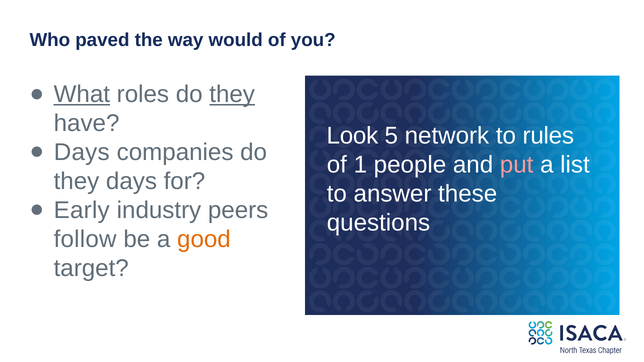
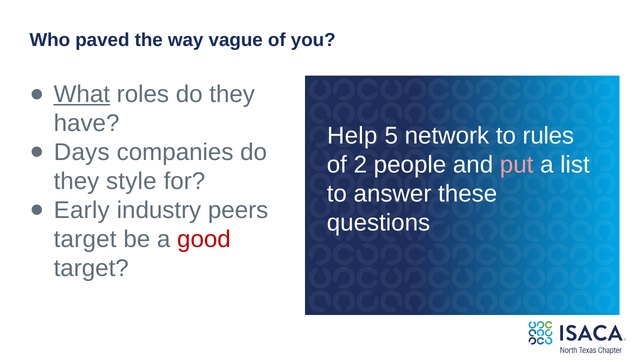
would: would -> vague (236, 40)
they underline: present -> none (232, 94)
Look: Look -> Help (352, 136)
1: 1 -> 2 (360, 165)
they days: days -> style (131, 181)
follow: follow -> target (85, 239)
good colour: orange -> red (204, 239)
